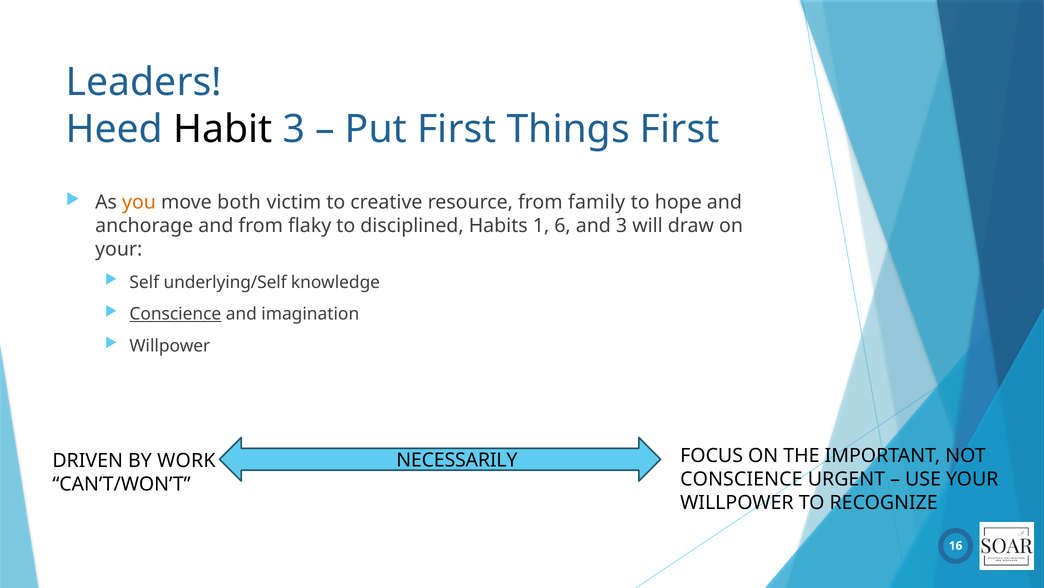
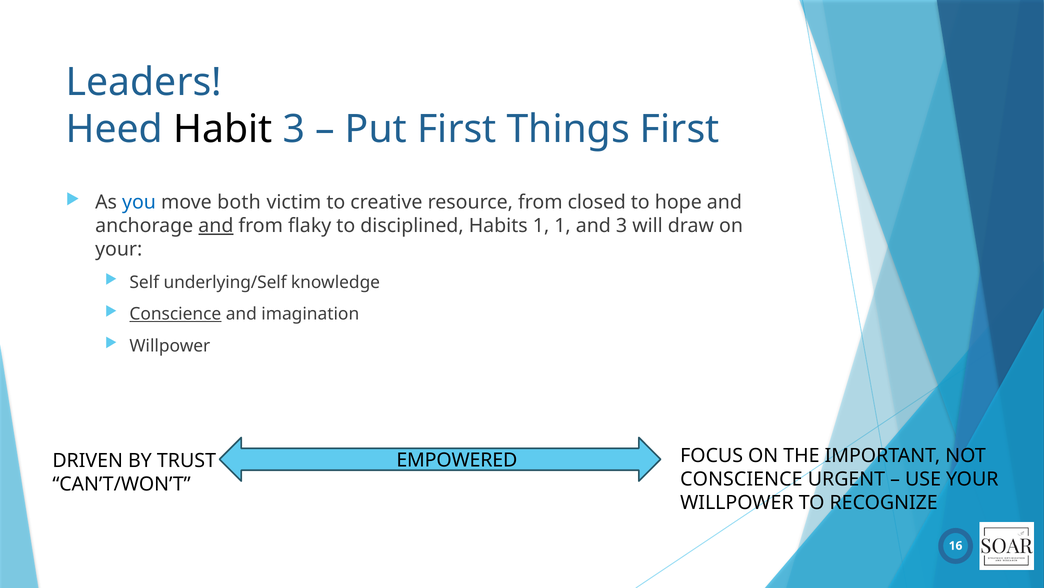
you colour: orange -> blue (139, 202)
family: family -> closed (597, 202)
and underline: none -> present (216, 226)
1 6: 6 -> 1 (563, 226)
NECESSARILY: NECESSARILY -> EMPOWERED (457, 459)
WORK: WORK -> TRUST (186, 460)
